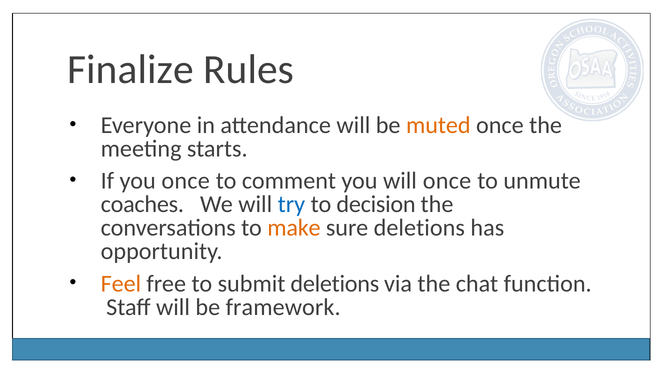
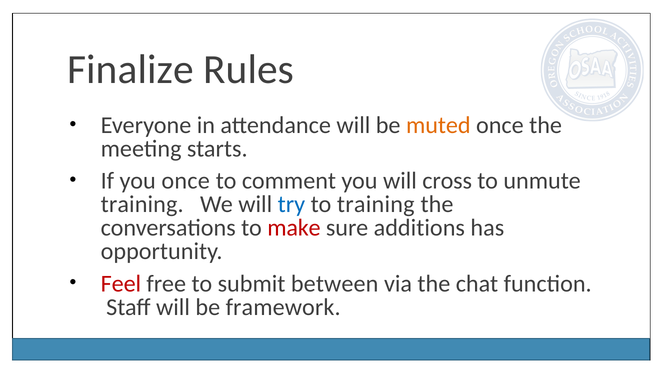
will once: once -> cross (447, 181)
coaches: coaches -> training (142, 204)
to decision: decision -> training (376, 204)
make colour: orange -> red (294, 228)
sure deletions: deletions -> additions (419, 228)
Feel colour: orange -> red (121, 284)
submit deletions: deletions -> between (335, 284)
